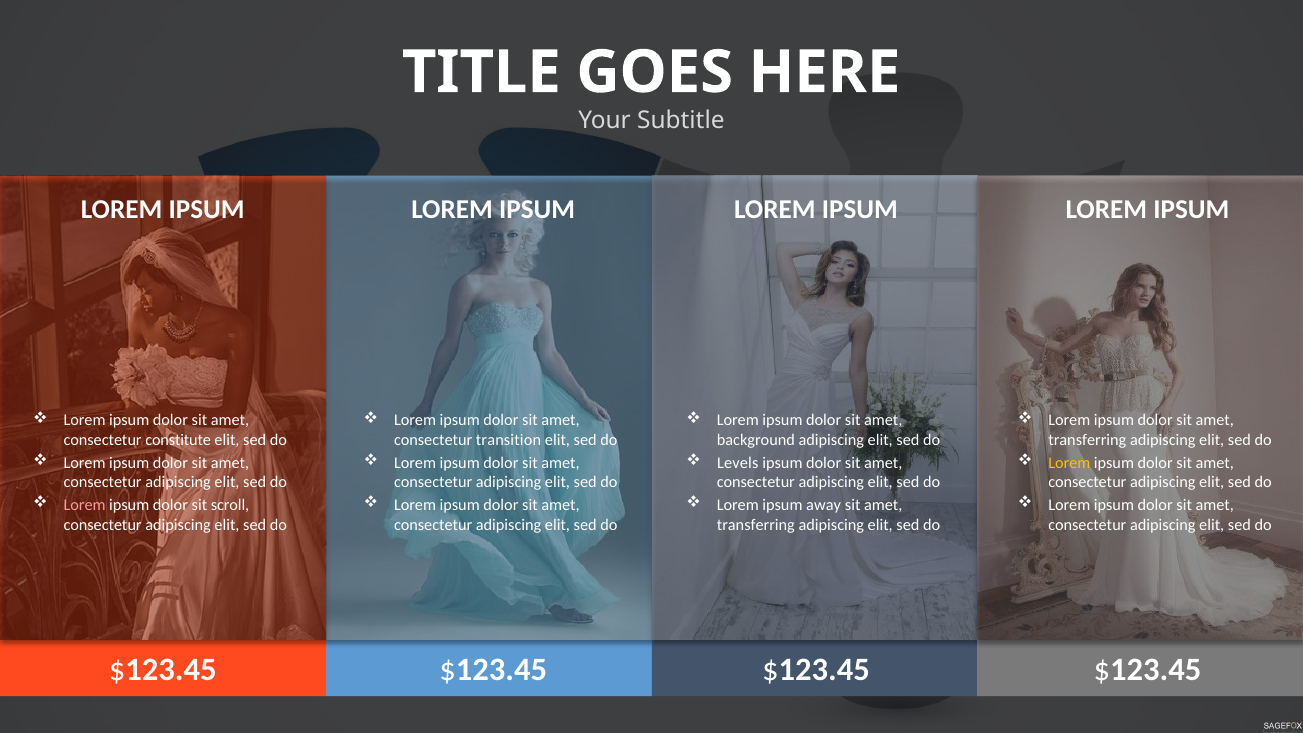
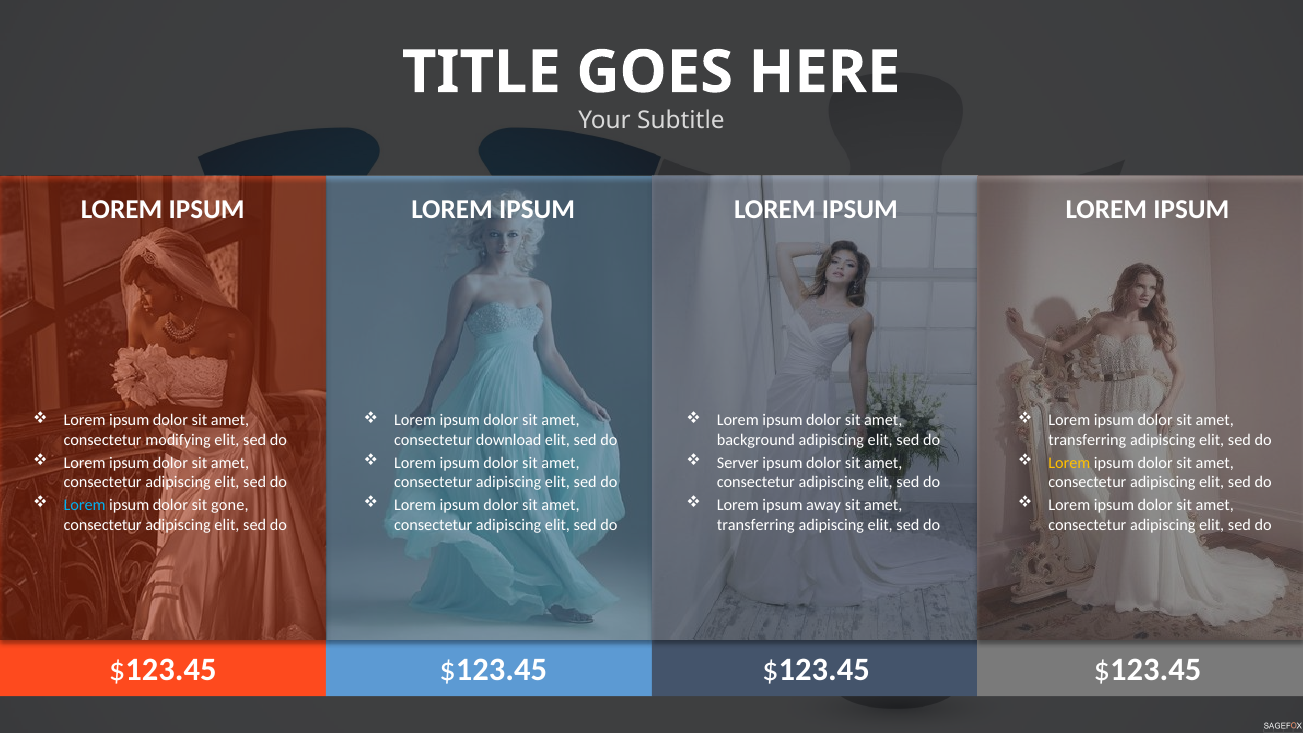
constitute: constitute -> modifying (178, 440)
transition: transition -> download (509, 440)
Levels: Levels -> Server (738, 463)
Lorem colour: pink -> light blue (85, 505)
scroll: scroll -> gone (230, 505)
